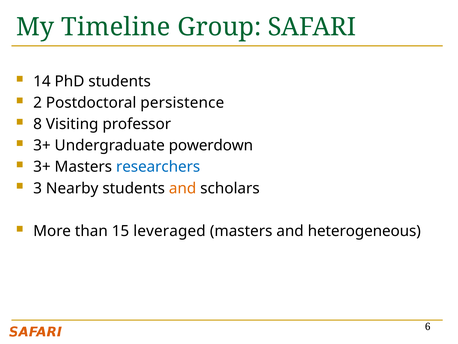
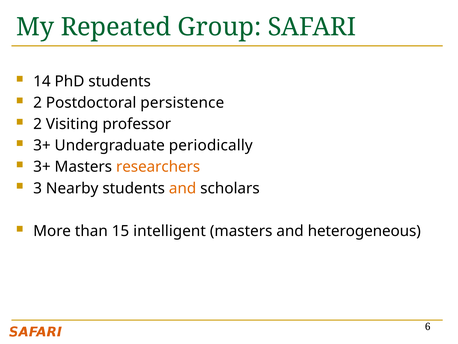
Timeline: Timeline -> Repeated (116, 27)
8: 8 -> 2 (38, 124)
powerdown: powerdown -> periodically (211, 145)
researchers colour: blue -> orange (158, 167)
leveraged: leveraged -> intelligent (170, 231)
